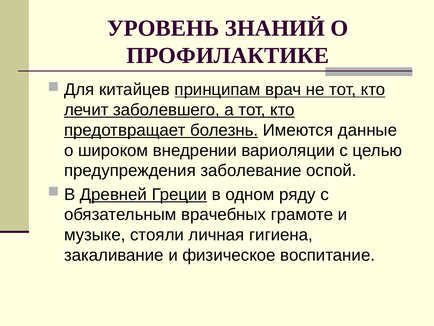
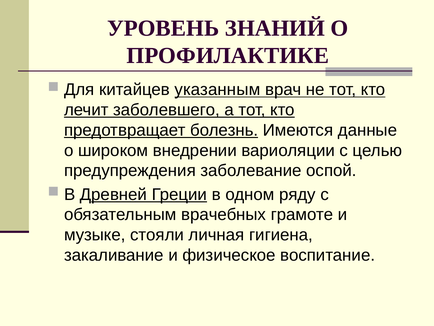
принципам: принципам -> указанным (217, 89)
